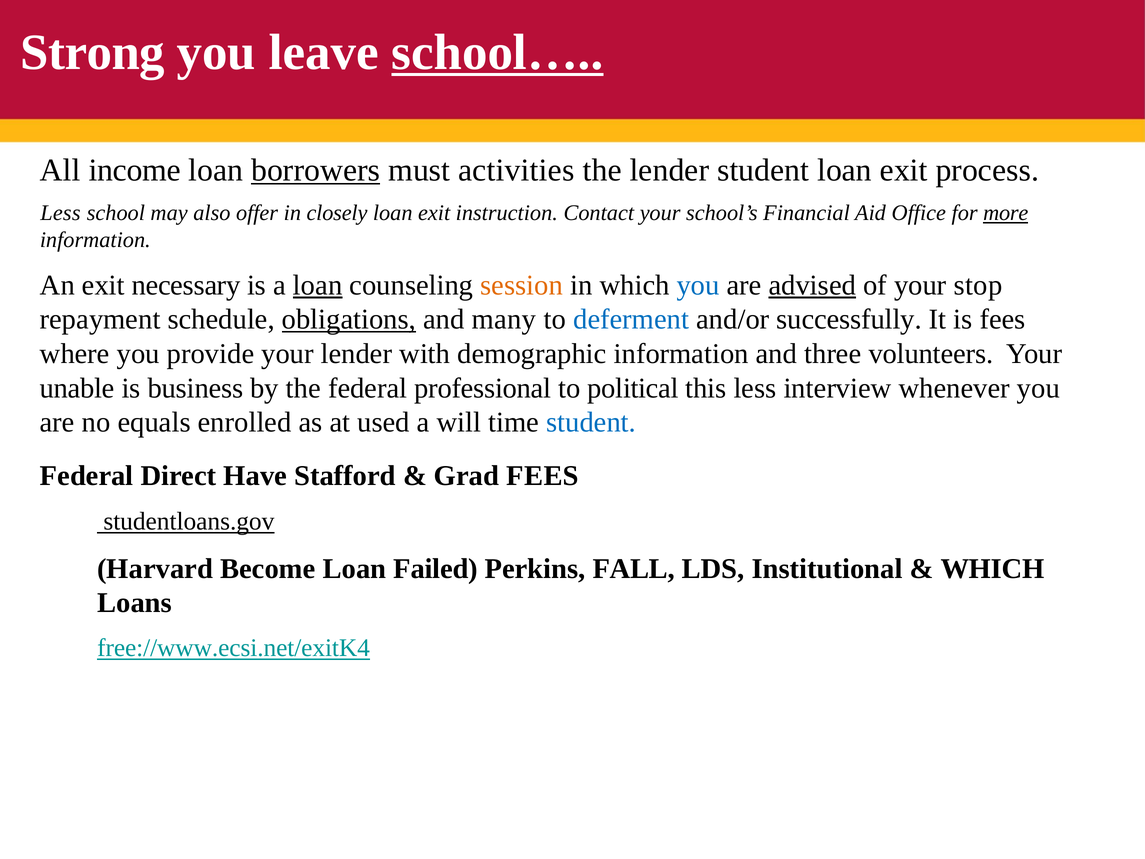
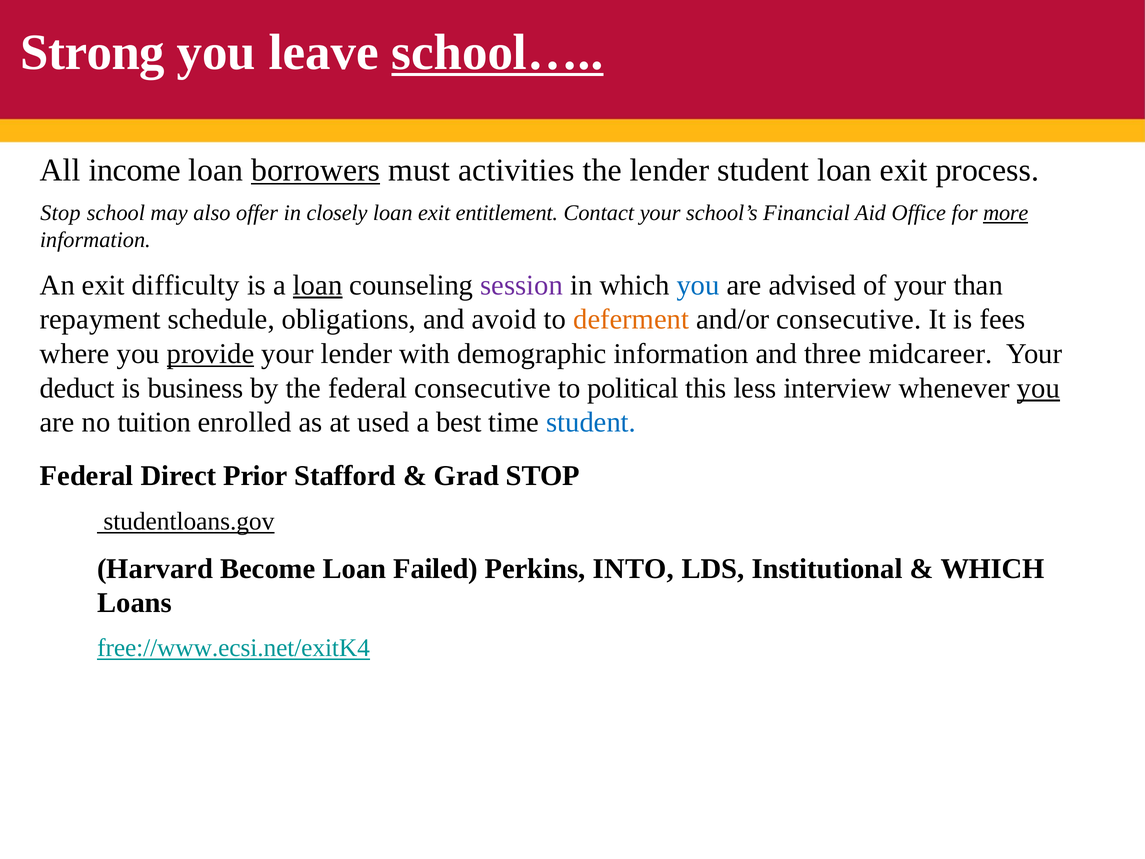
Less: Less -> Stop (60, 213)
instruction: instruction -> entitlement (507, 213)
necessary: necessary -> difficulty (186, 285)
session colour: orange -> purple (522, 285)
advised underline: present -> none (812, 285)
stop: stop -> than (978, 285)
obligations underline: present -> none (349, 319)
many: many -> avoid (504, 319)
deferment colour: blue -> orange (631, 319)
and/or successfully: successfully -> consecutive (849, 319)
provide underline: none -> present (211, 354)
volunteers: volunteers -> midcareer (931, 354)
unable: unable -> deduct (77, 388)
federal professional: professional -> consecutive (483, 388)
you underline: none -> present (1038, 388)
equals: equals -> tuition (154, 422)
will: will -> best (459, 422)
Have: Have -> Prior (255, 476)
Grad FEES: FEES -> STOP (543, 476)
FALL: FALL -> INTO (633, 568)
